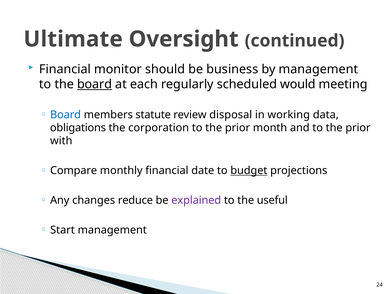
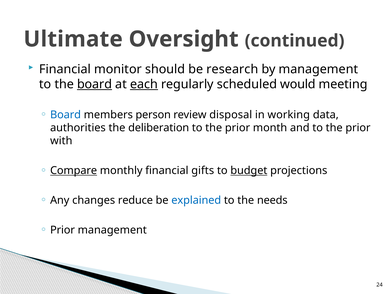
business: business -> research (232, 69)
each underline: none -> present (144, 84)
statute: statute -> person (153, 115)
obligations: obligations -> authorities (78, 128)
corporation: corporation -> deliberation (159, 128)
Compare underline: none -> present (74, 171)
date: date -> gifts (203, 171)
explained colour: purple -> blue (196, 200)
useful: useful -> needs (272, 200)
Start: Start -> Prior (63, 230)
